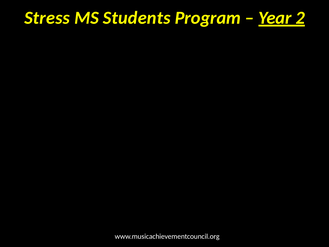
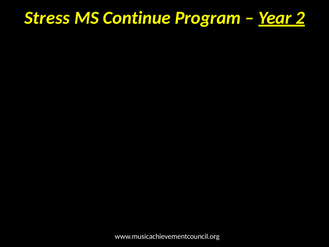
Students: Students -> Continue (137, 18)
